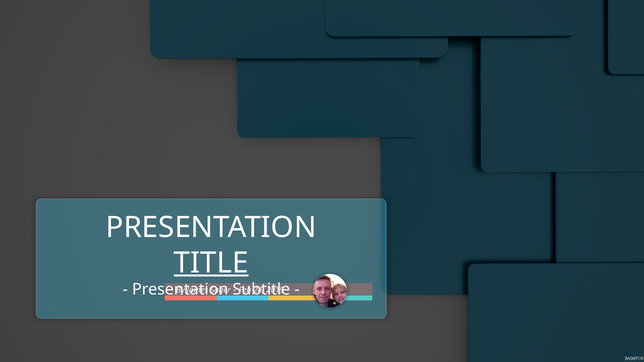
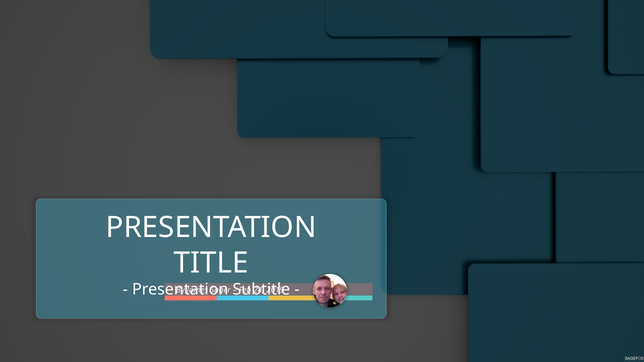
TITLE underline: present -> none (211, 263)
